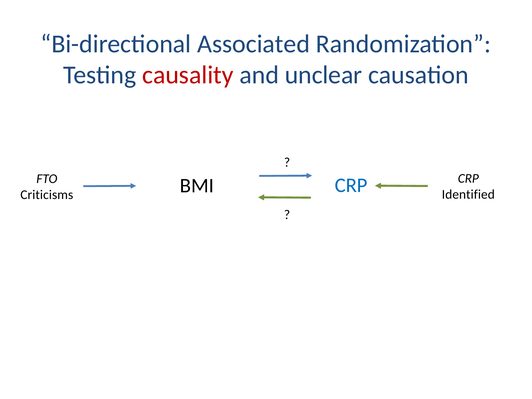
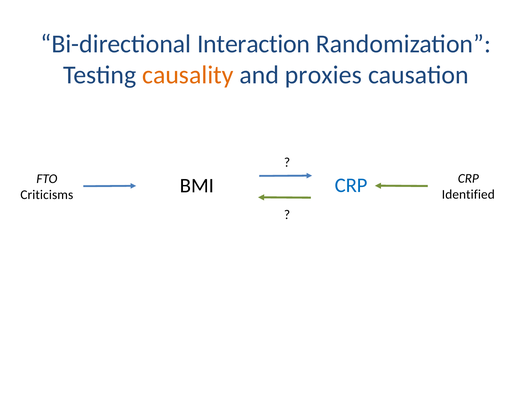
Associated: Associated -> Interaction (254, 44)
causality colour: red -> orange (188, 75)
unclear: unclear -> proxies (323, 75)
